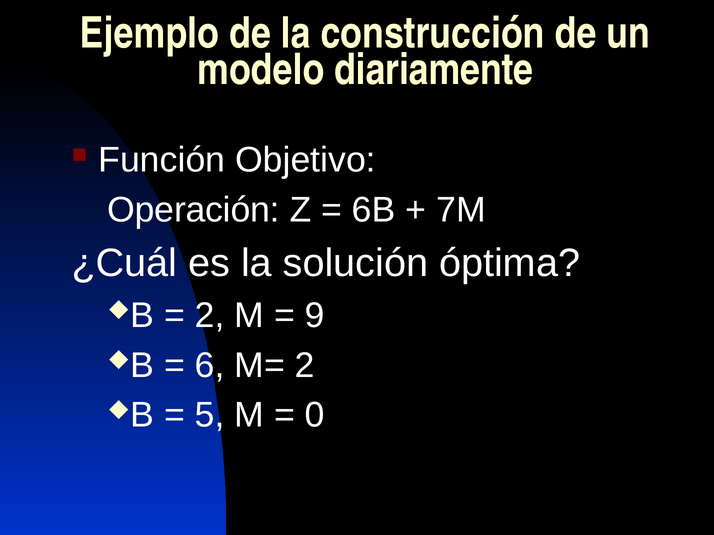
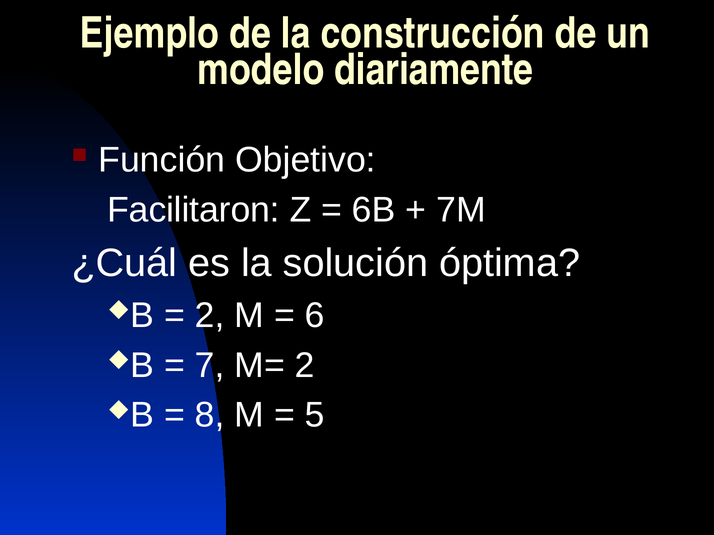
Operación: Operación -> Facilitaron (194, 210)
9: 9 -> 6 (315, 316)
6: 6 -> 7 (210, 366)
5: 5 -> 8 (210, 416)
0: 0 -> 5 (315, 416)
